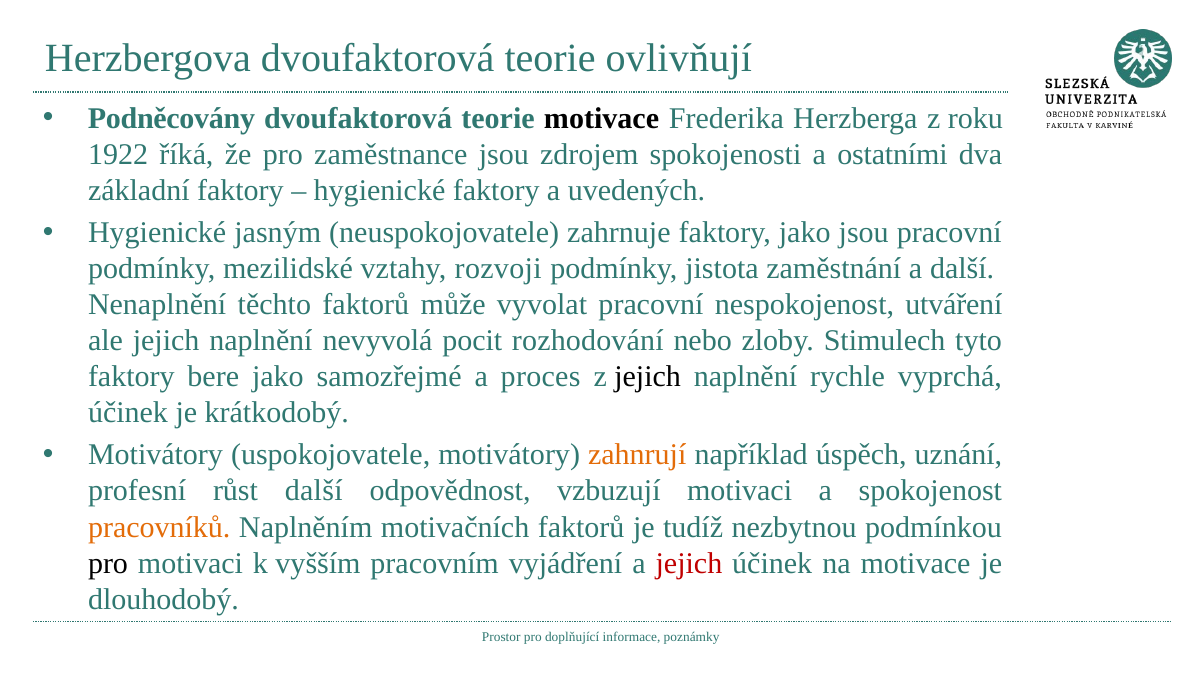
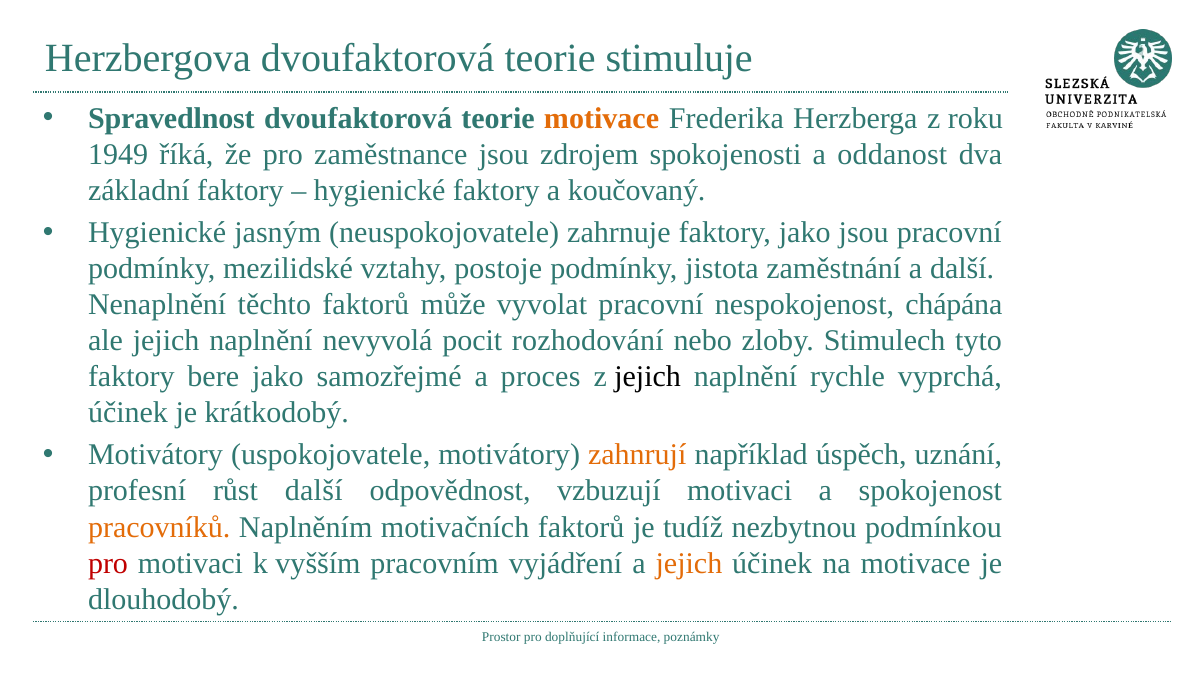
ovlivňují: ovlivňují -> stimuluje (679, 58)
Podněcovány: Podněcovány -> Spravedlnost (171, 119)
motivace colour: black -> orange (602, 119)
1922: 1922 -> 1949 (118, 155)
ostatními: ostatními -> oddanost (892, 155)
uvedených: uvedených -> koučovaný (637, 191)
rozvoji: rozvoji -> postoje (498, 269)
utváření: utváření -> chápána (954, 305)
pro colour: black -> red (108, 563)
jejich colour: red -> orange (689, 563)
